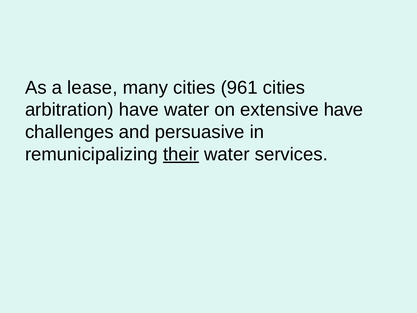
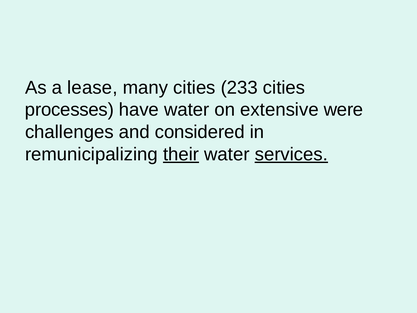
961: 961 -> 233 (239, 87)
arbitration: arbitration -> processes (69, 110)
extensive have: have -> were (343, 110)
persuasive: persuasive -> considered (200, 132)
services underline: none -> present (291, 154)
